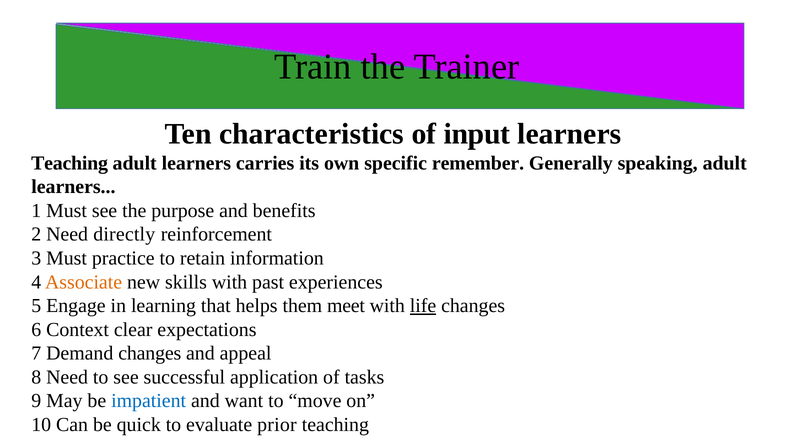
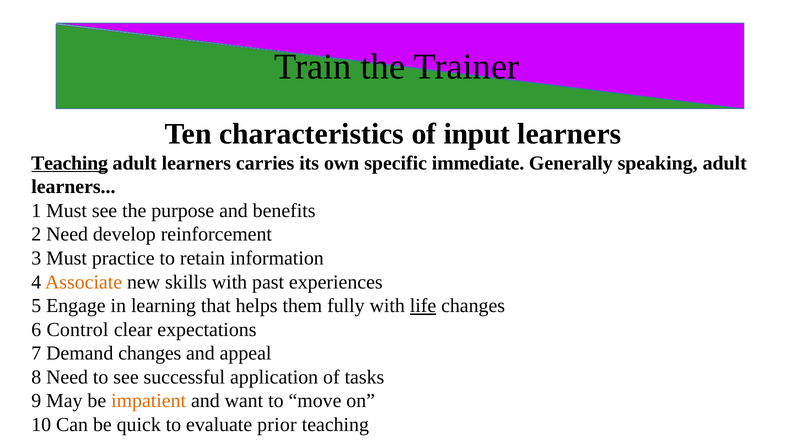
Teaching underline: none -> present (70, 163)
remember: remember -> immediate (478, 163)
directly: directly -> develop (124, 235)
meet: meet -> fully (346, 306)
Context: Context -> Control (77, 330)
impatient colour: blue -> orange (149, 401)
